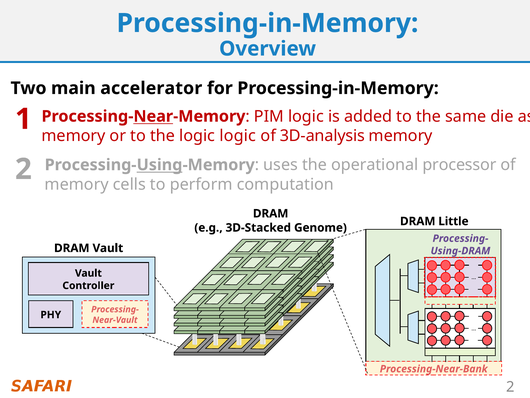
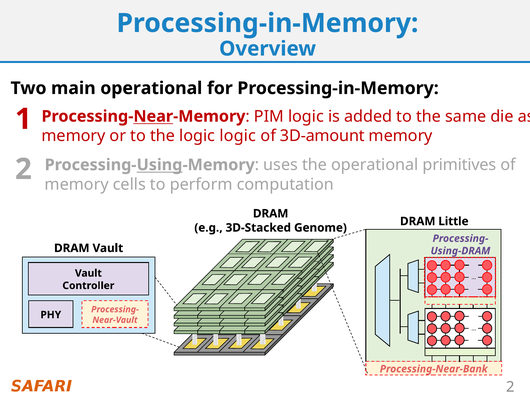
main accelerator: accelerator -> operational (151, 88)
3D-analysis: 3D-analysis -> 3D-amount (322, 136)
processor: processor -> primitives (459, 165)
